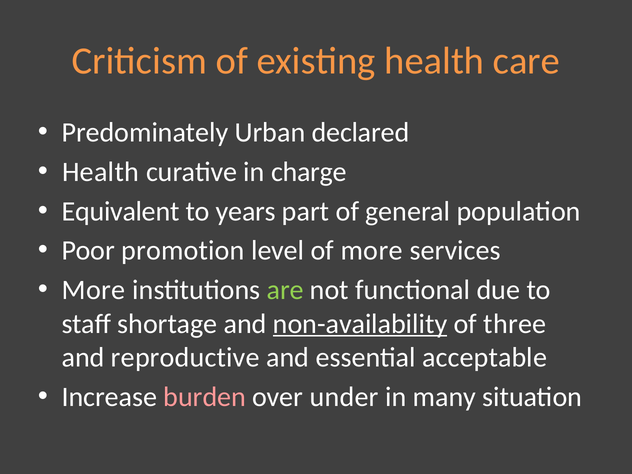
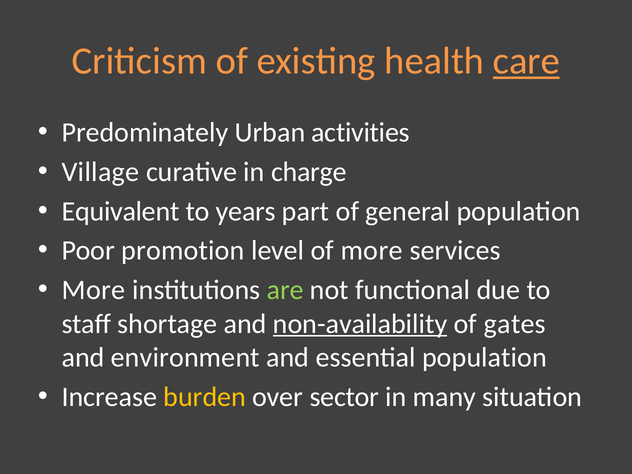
care underline: none -> present (526, 61)
declared: declared -> activities (361, 133)
Health: Health -> Village (101, 172)
three: three -> gates (515, 324)
reproductive: reproductive -> environment (185, 358)
essential acceptable: acceptable -> population (485, 358)
burden colour: pink -> yellow (205, 397)
under: under -> sector (344, 397)
